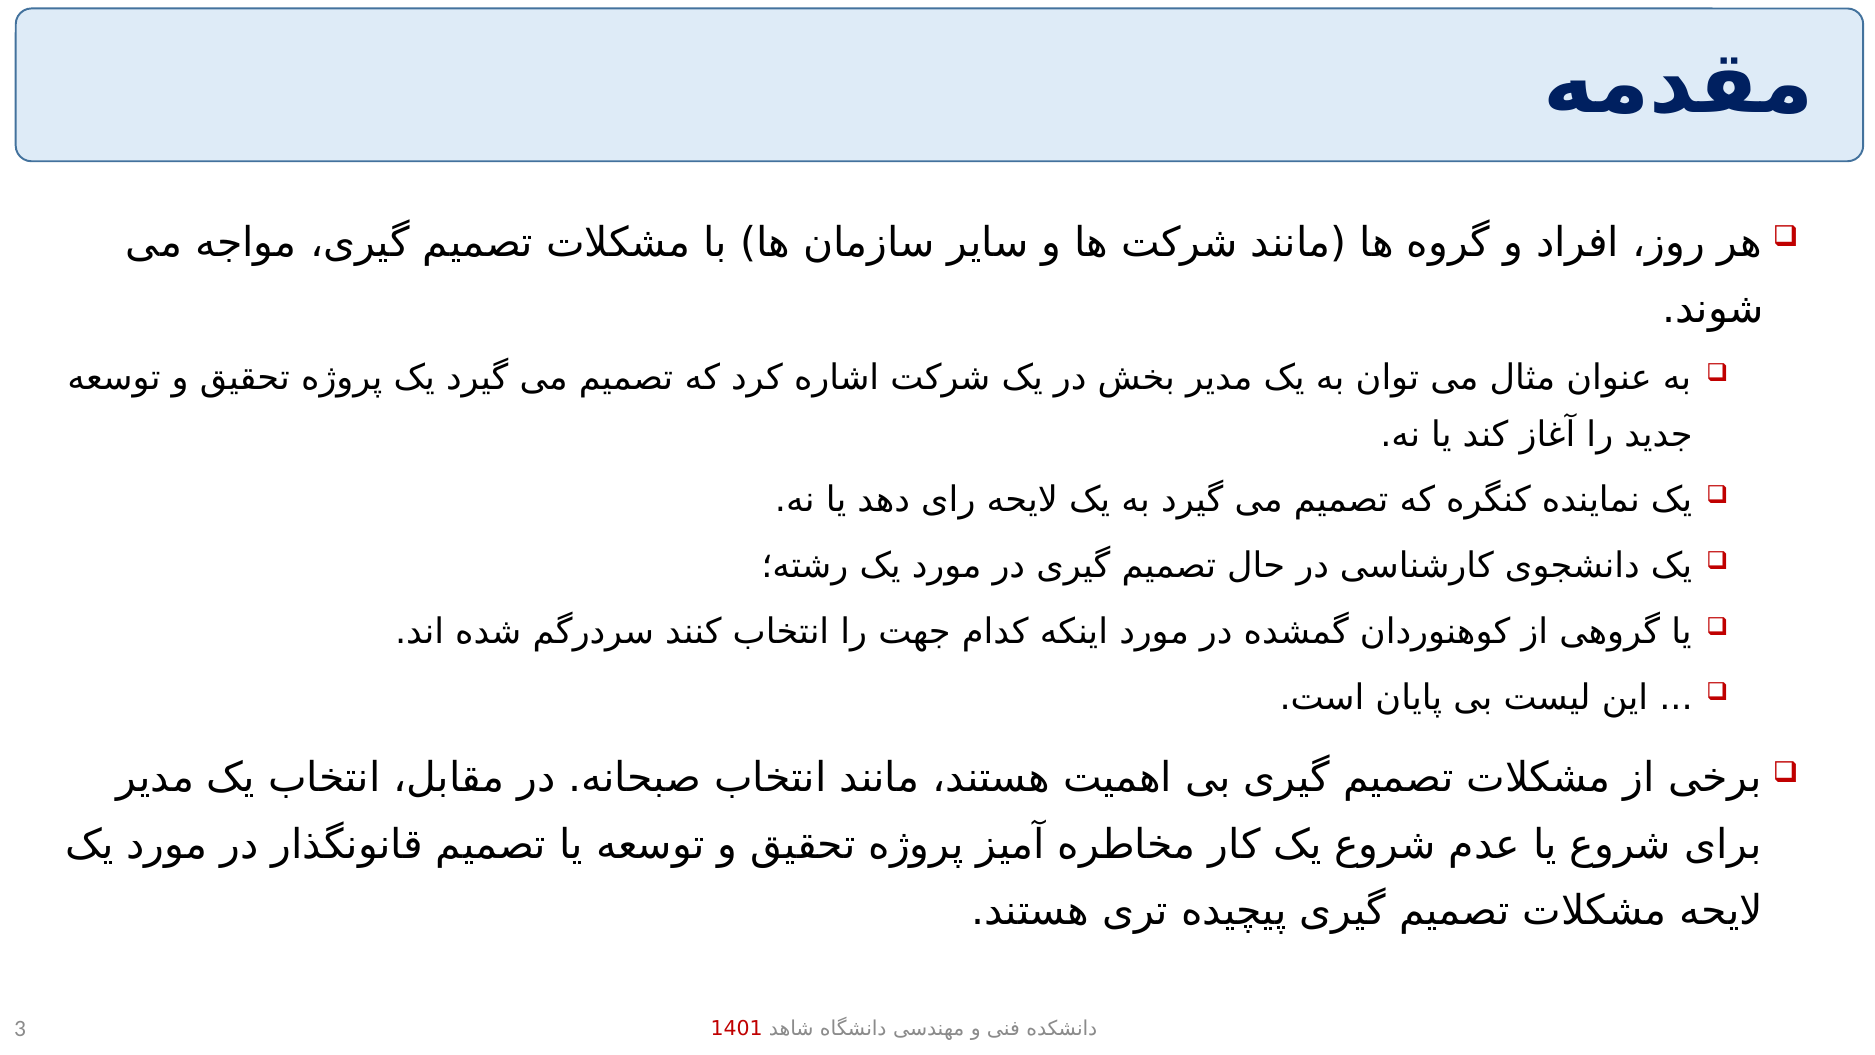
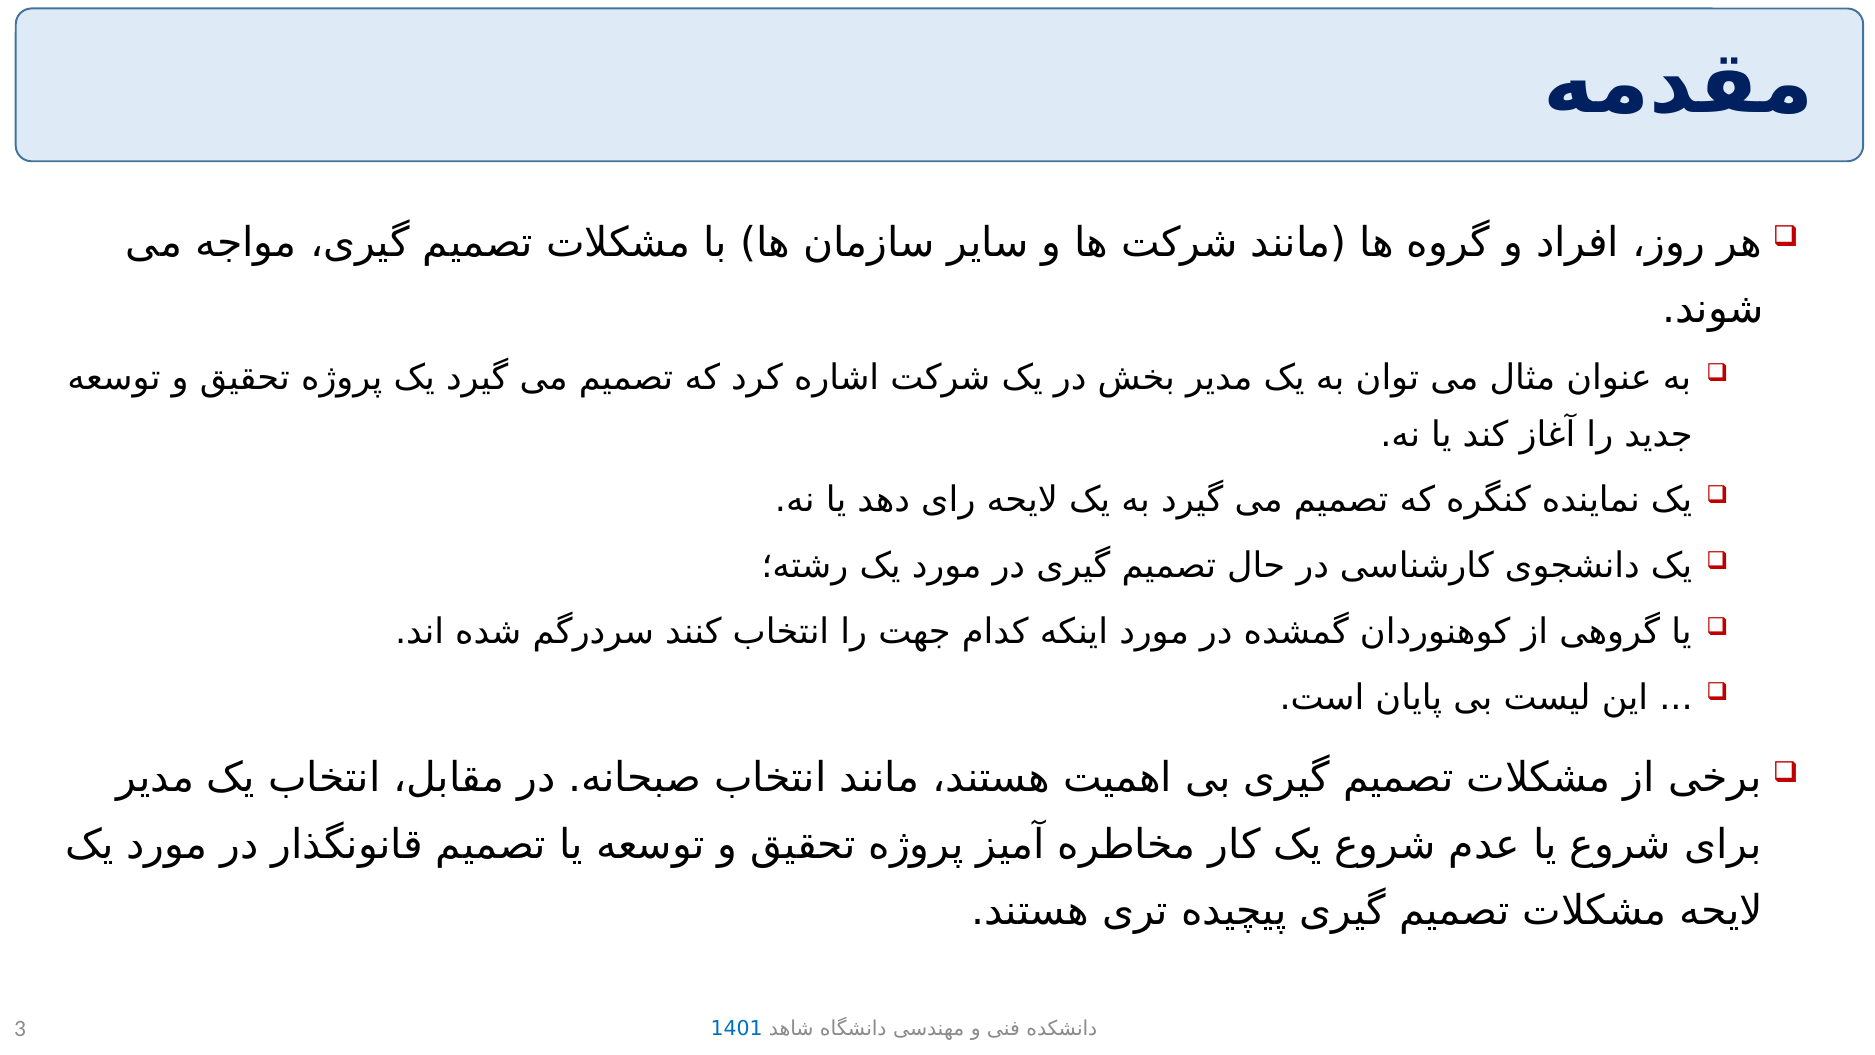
1401 colour: red -> blue (737, 1028)
